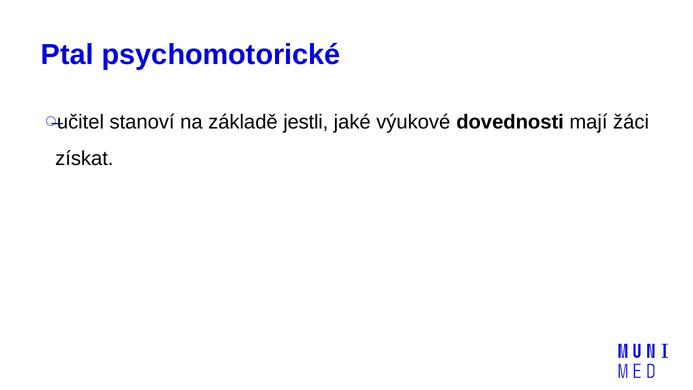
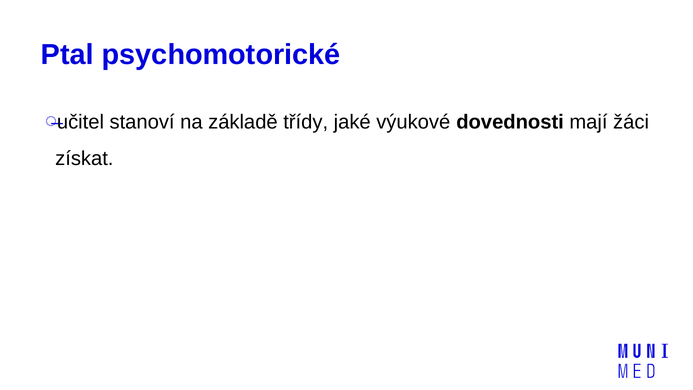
jestli: jestli -> třídy (306, 122)
